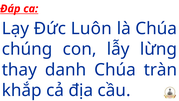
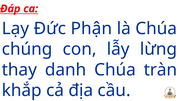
Luôn: Luôn -> Phận (91, 28)
